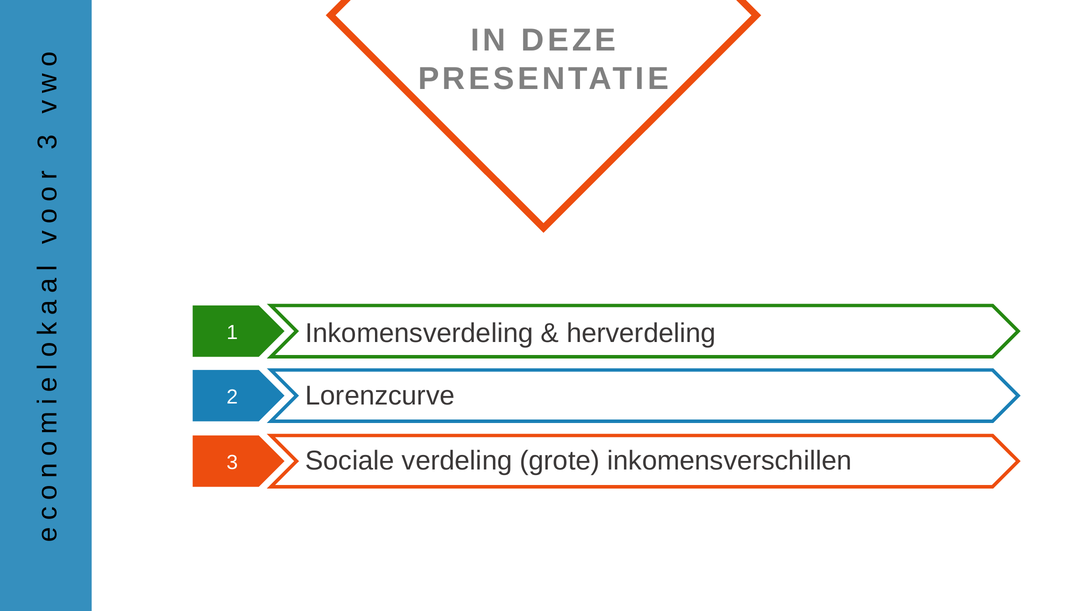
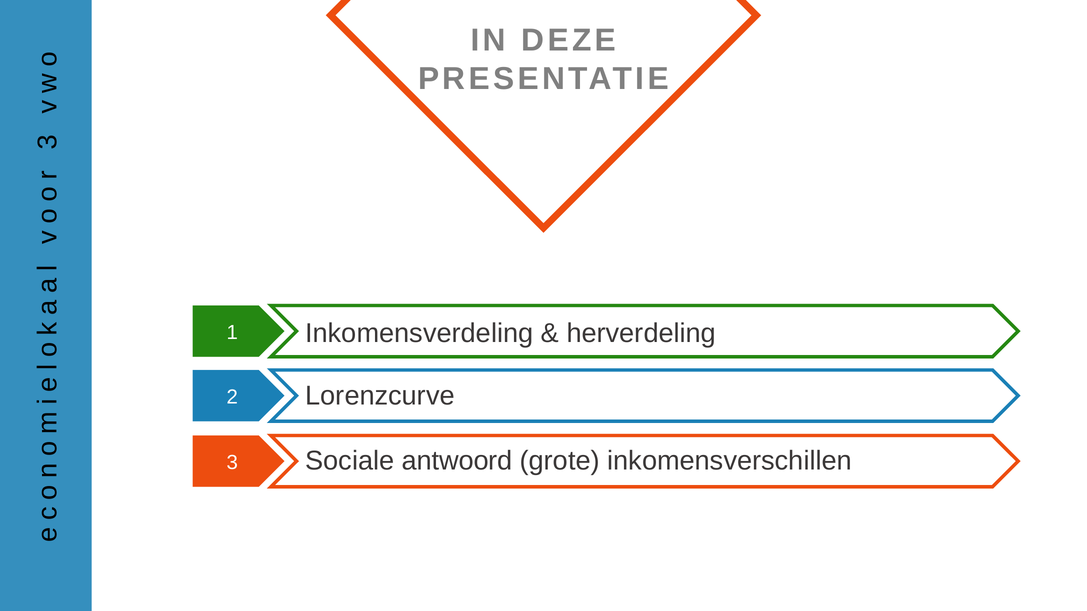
verdeling: verdeling -> antwoord (457, 461)
